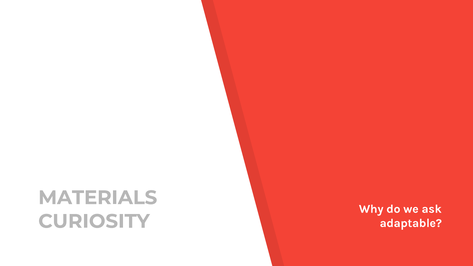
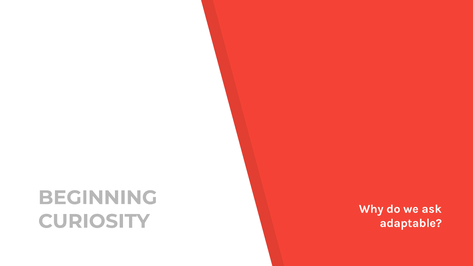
MATERIALS: MATERIALS -> BEGINNING (98, 198)
